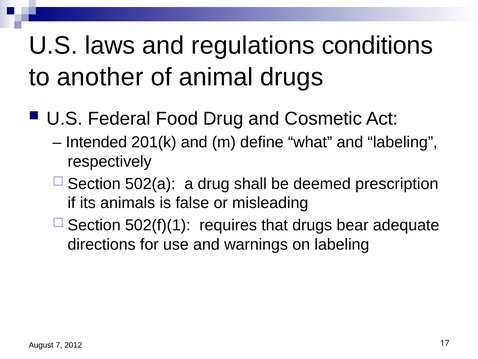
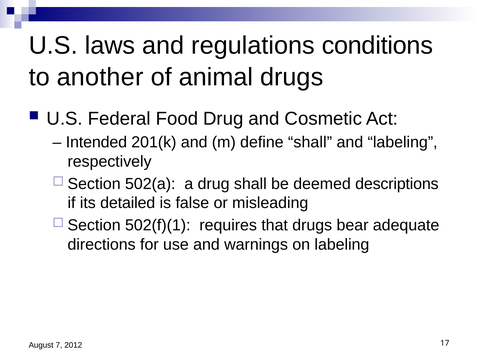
define what: what -> shall (310, 142)
prescription: prescription -> descriptions (397, 184)
animals: animals -> detailed (128, 203)
